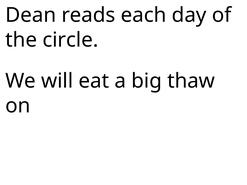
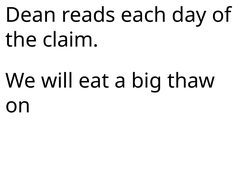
circle: circle -> claim (70, 40)
